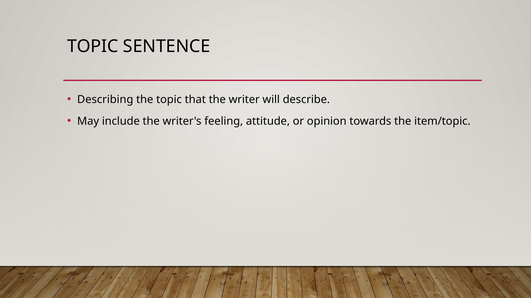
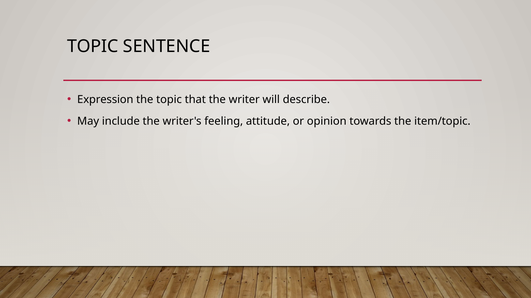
Describing: Describing -> Expression (105, 100)
